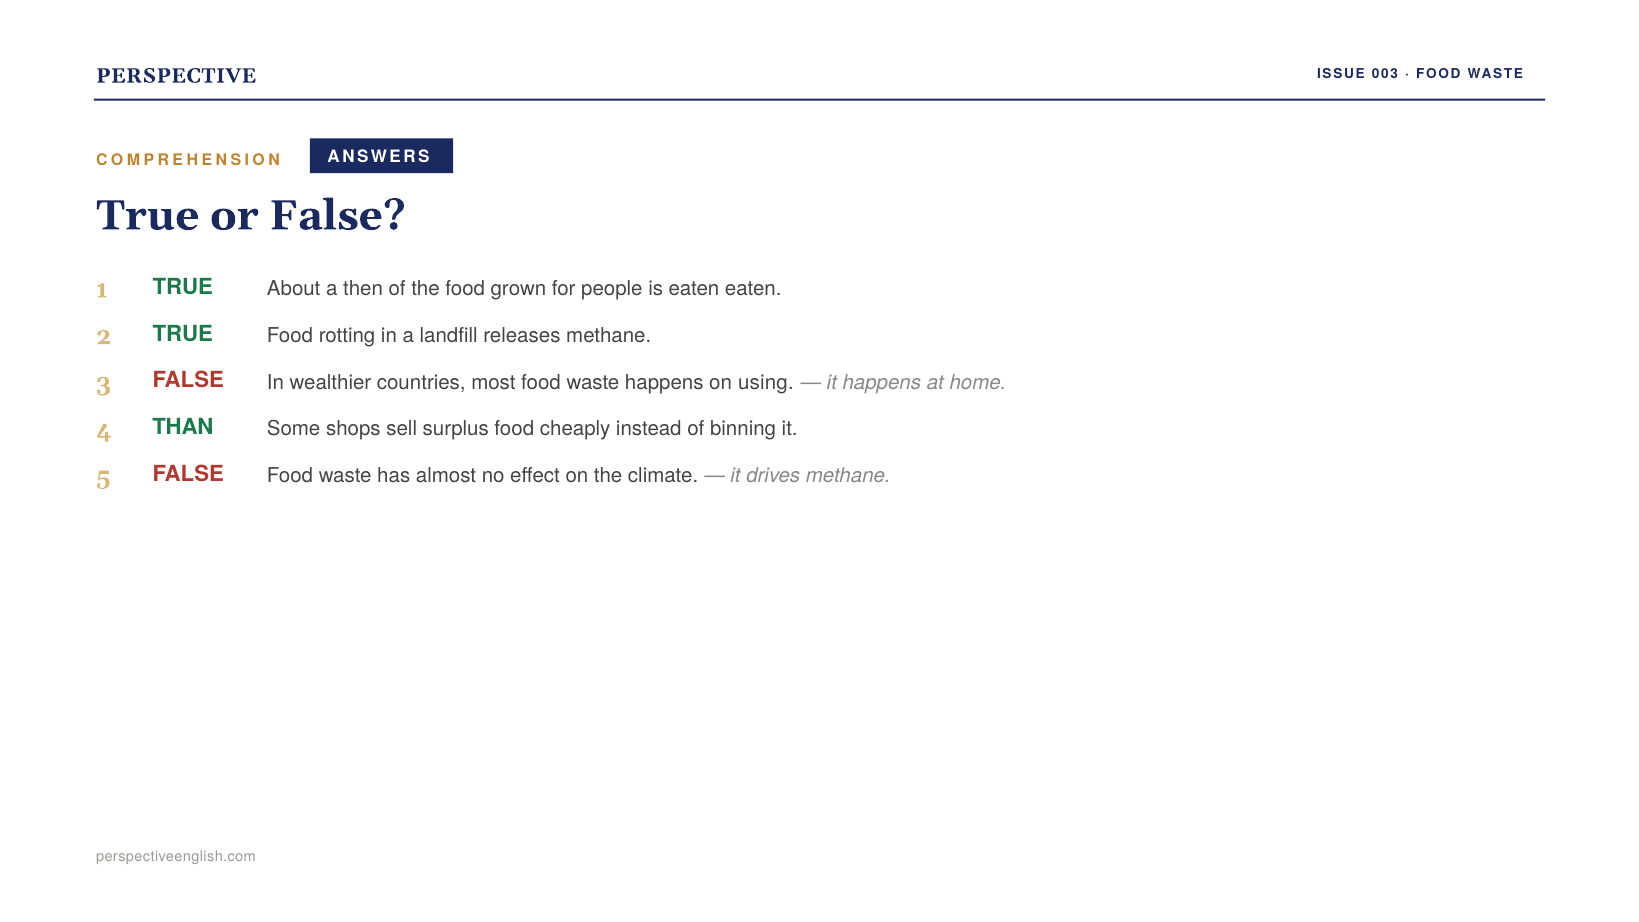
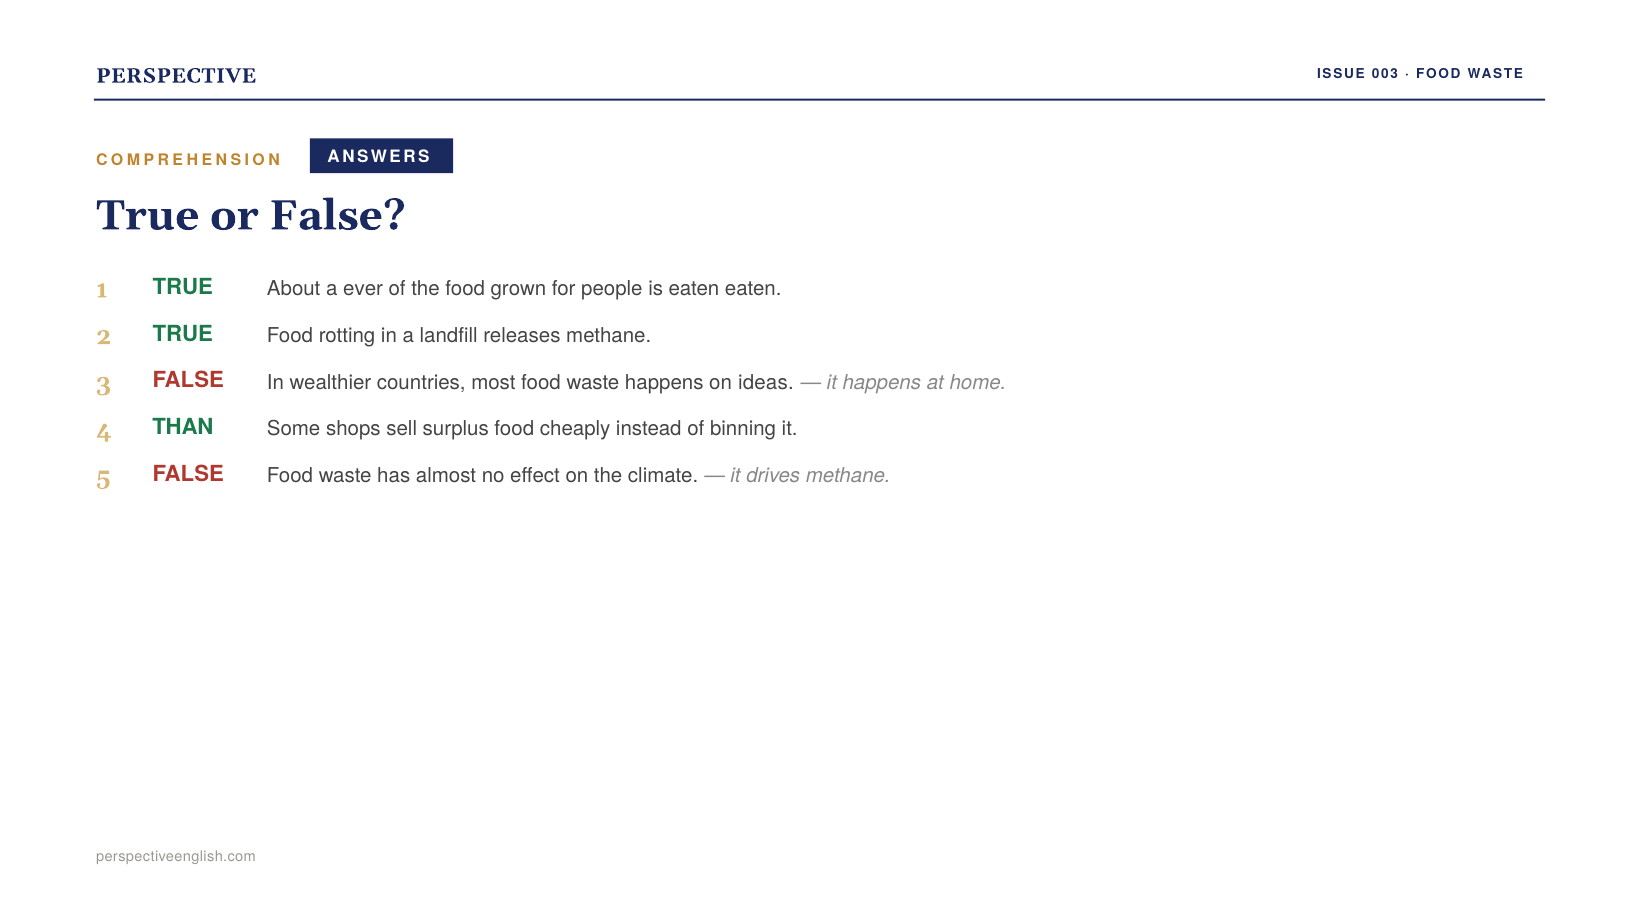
then: then -> ever (363, 289)
using: using -> ideas (766, 382)
